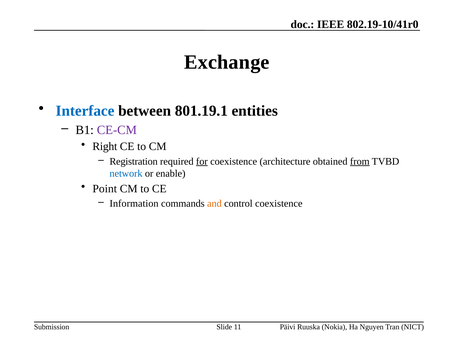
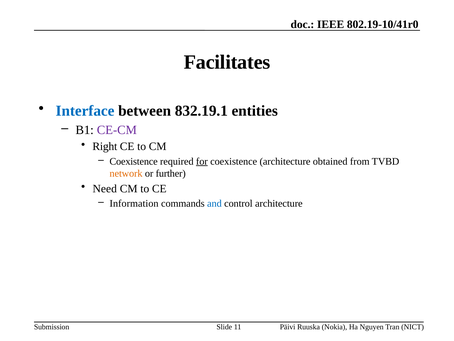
Exchange: Exchange -> Facilitates (227, 62)
801.19.1: 801.19.1 -> 832.19.1 (201, 111)
Registration: Registration -> Coexistence (134, 161)
from underline: present -> none (360, 161)
network colour: blue -> orange (126, 173)
enable: enable -> further (171, 173)
Point: Point -> Need (105, 188)
and colour: orange -> blue (214, 203)
control coexistence: coexistence -> architecture (279, 203)
